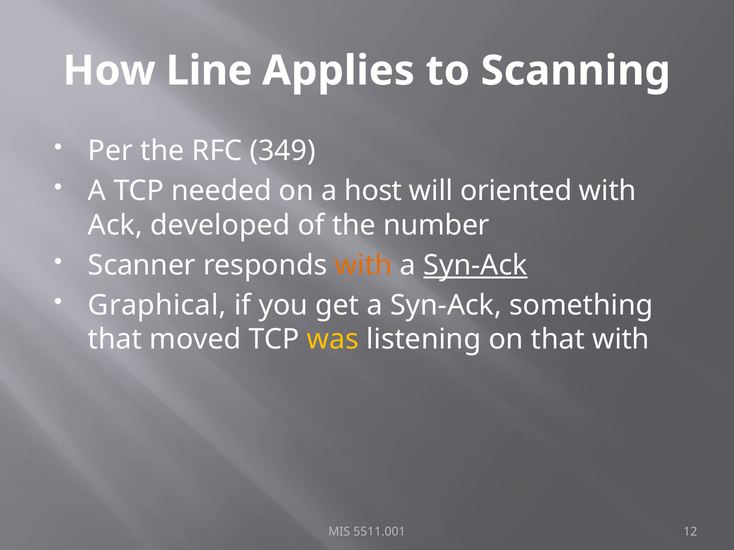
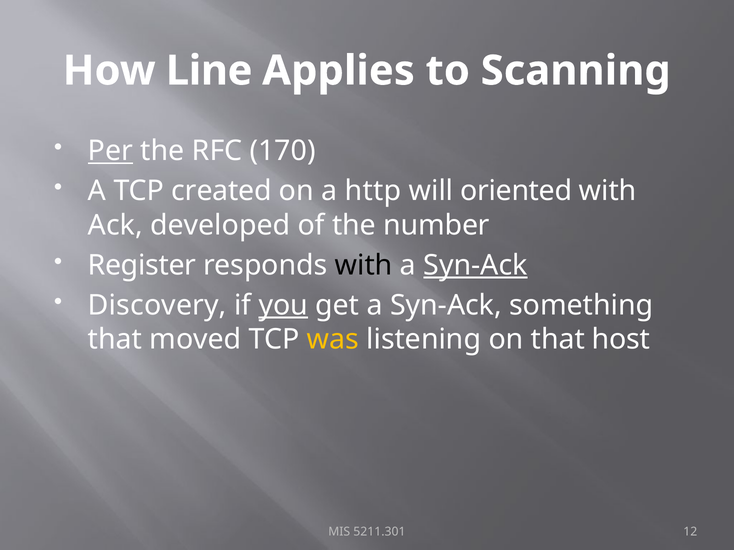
Per underline: none -> present (111, 151)
349: 349 -> 170 (283, 151)
needed: needed -> created (222, 191)
host: host -> http (373, 191)
Scanner: Scanner -> Register (142, 265)
with colour: orange -> black (364, 265)
Graphical: Graphical -> Discovery (157, 305)
you underline: none -> present (283, 305)
that with: with -> host (621, 340)
5511.001: 5511.001 -> 5211.301 (379, 532)
